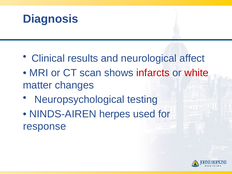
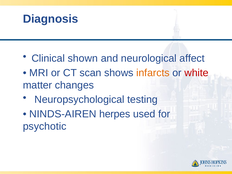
results: results -> shown (83, 58)
infarcts colour: red -> orange (153, 73)
response: response -> psychotic (45, 126)
